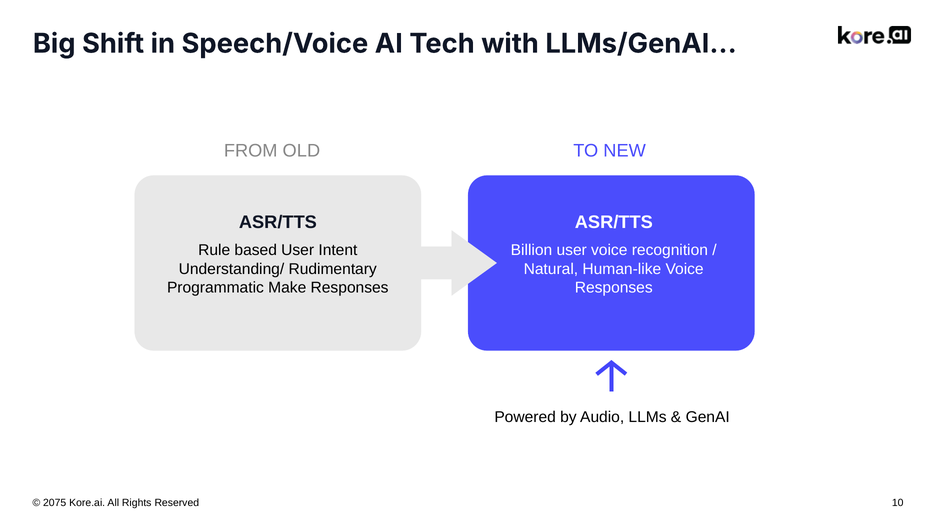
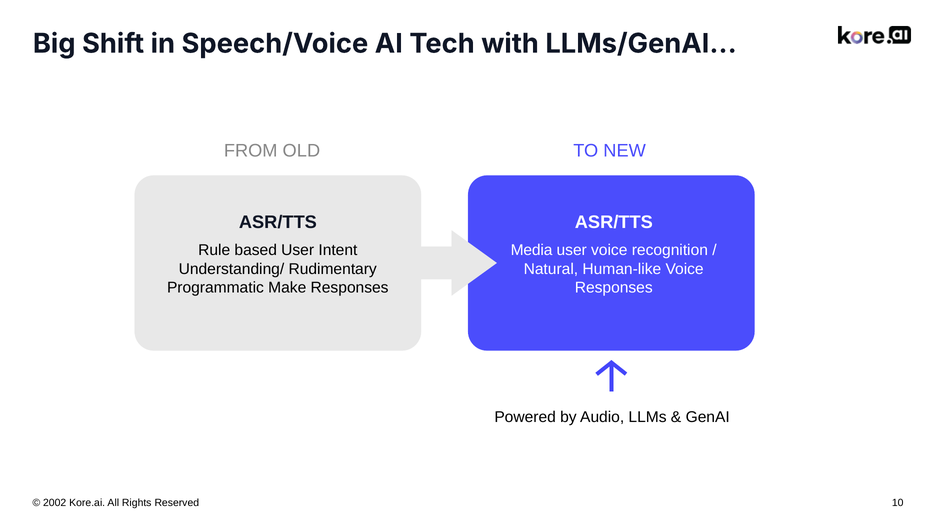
Billion: Billion -> Media (532, 251)
2075: 2075 -> 2002 (55, 503)
